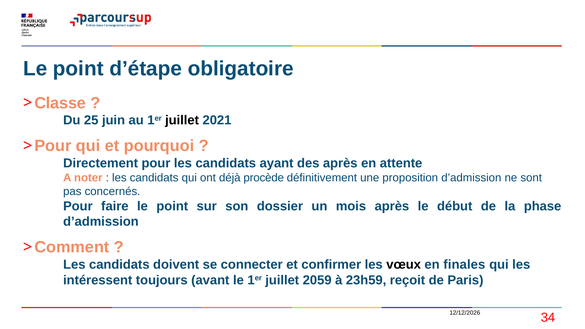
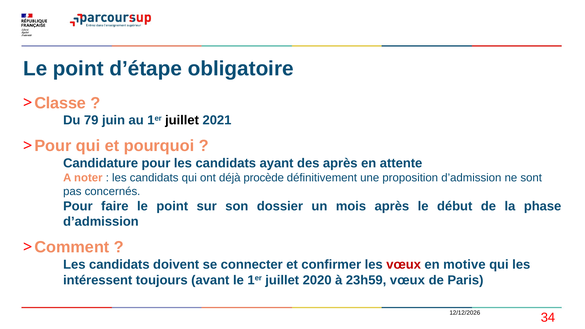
25: 25 -> 79 (91, 120)
Directement: Directement -> Candidature (101, 163)
vœux colour: black -> red (404, 265)
finales: finales -> motive (464, 265)
2059: 2059 -> 2020 (317, 280)
23h59 reçoit: reçoit -> vœux (407, 280)
